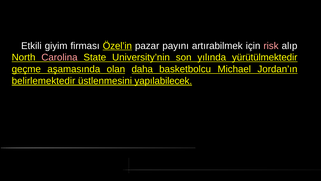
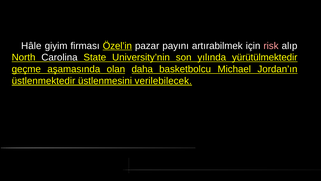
Etkili: Etkili -> Hâle (31, 46)
Carolina colour: pink -> white (59, 57)
belirlemektedir: belirlemektedir -> üstlenmektedir (44, 81)
yapılabilecek: yapılabilecek -> verilebilecek (163, 81)
